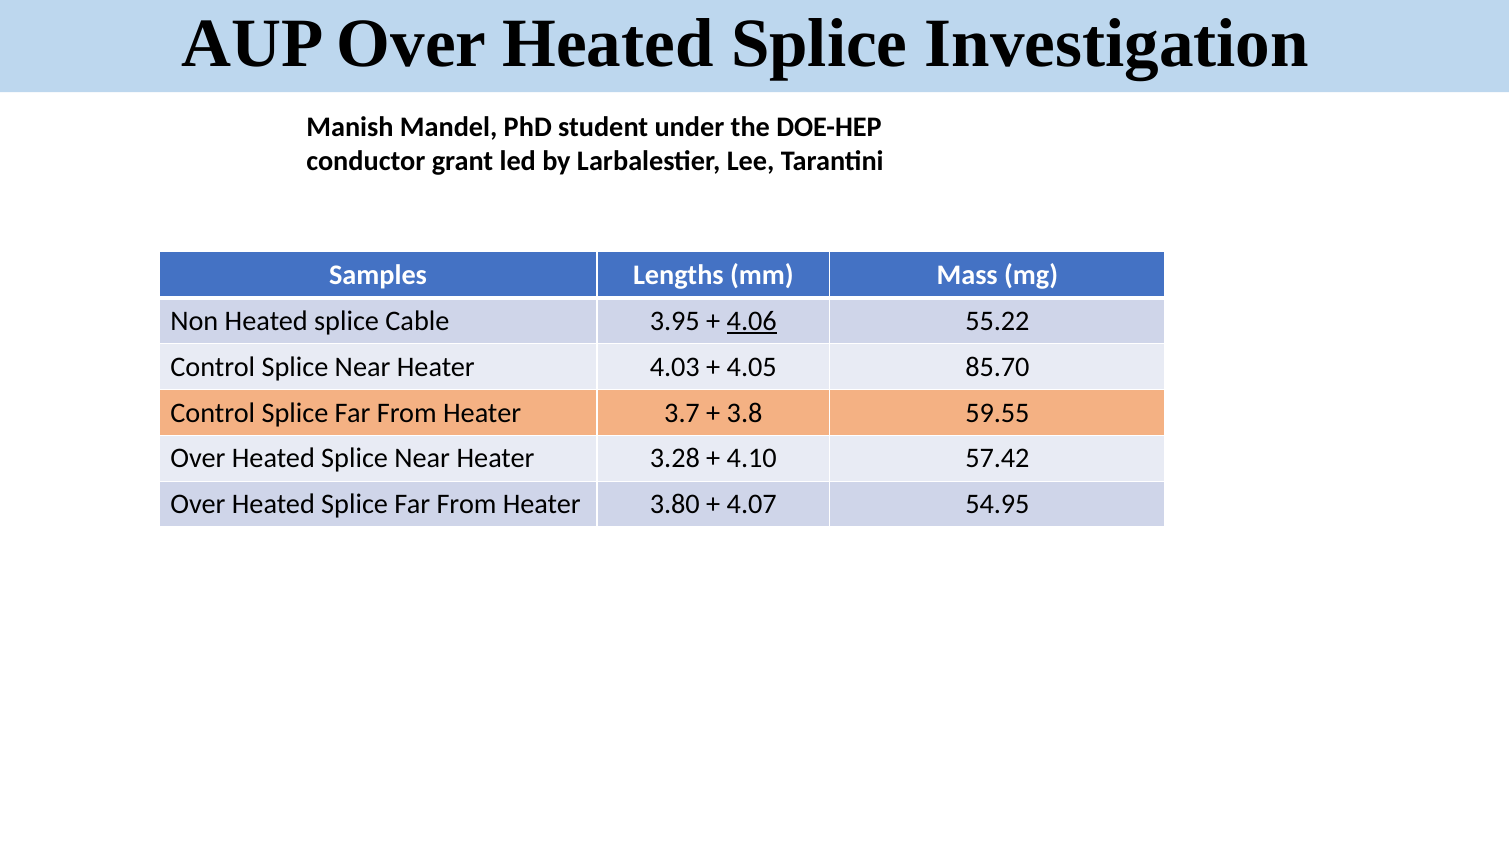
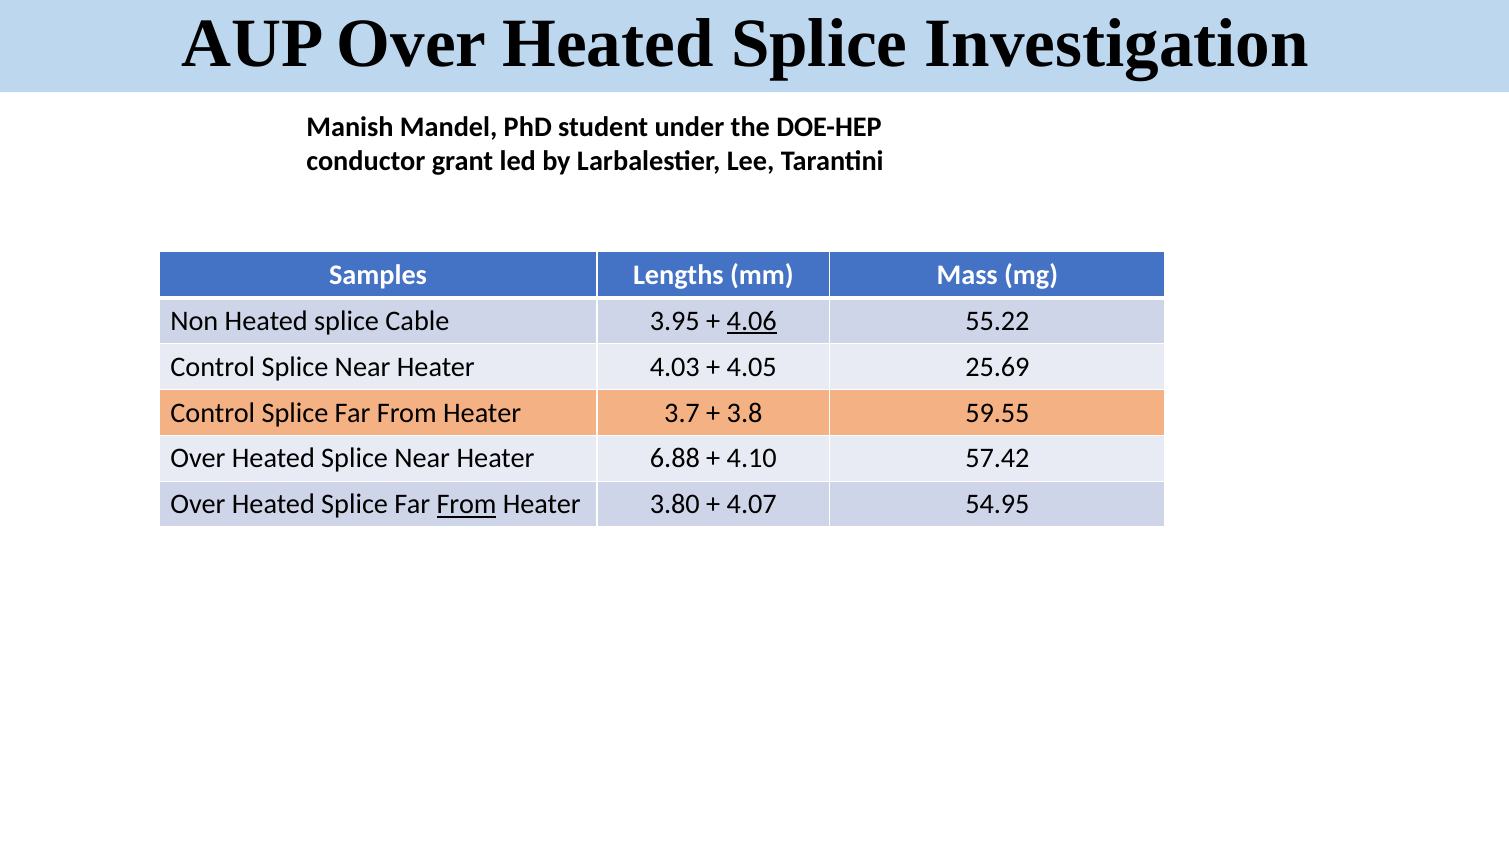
85.70: 85.70 -> 25.69 (997, 367)
3.28: 3.28 -> 6.88 (675, 459)
From underline: none -> present (467, 504)
